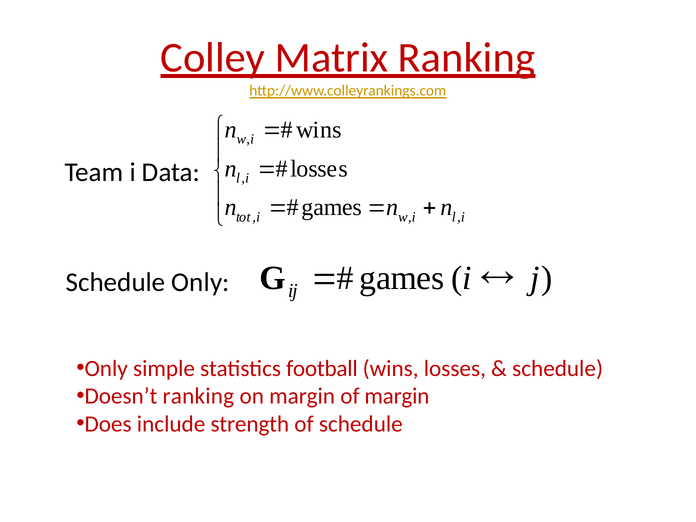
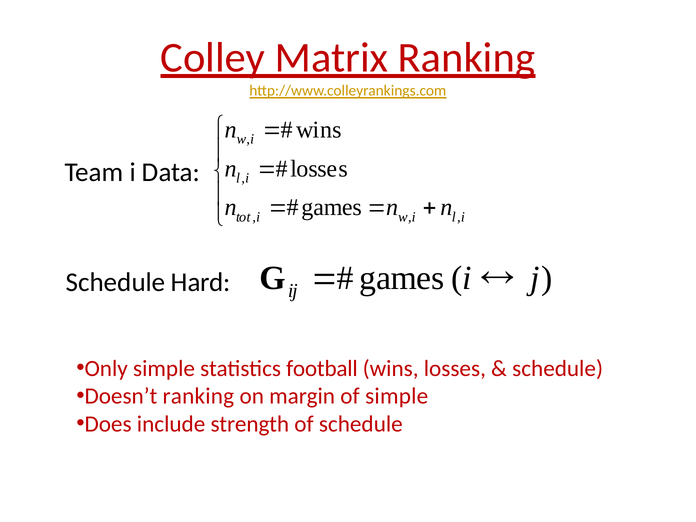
Schedule Only: Only -> Hard (201, 283)
of margin: margin -> simple (397, 396)
